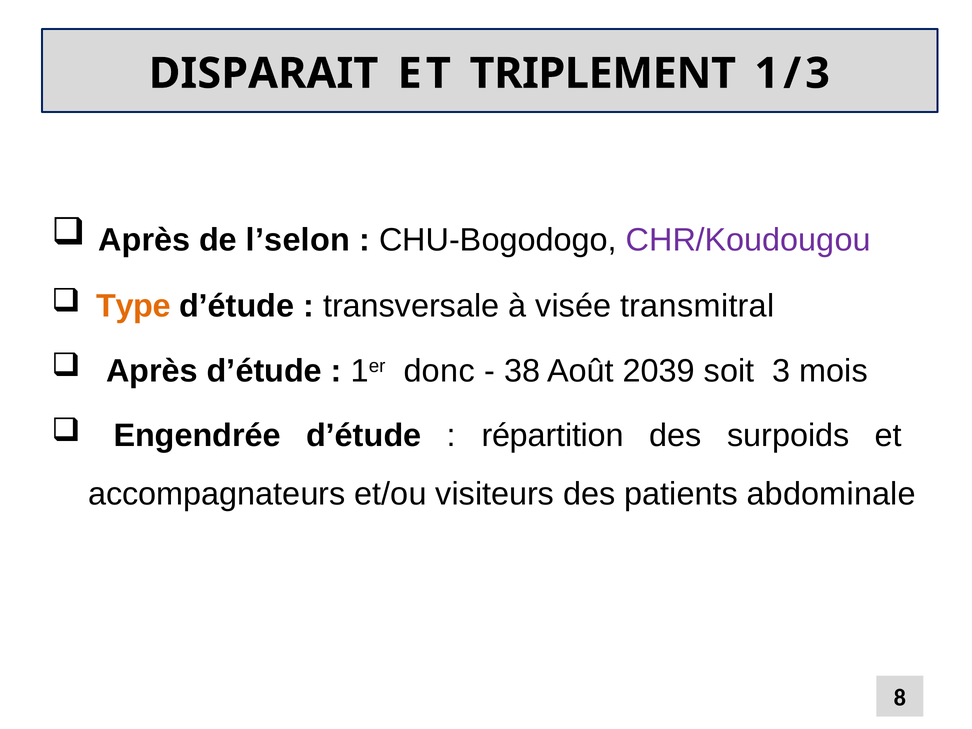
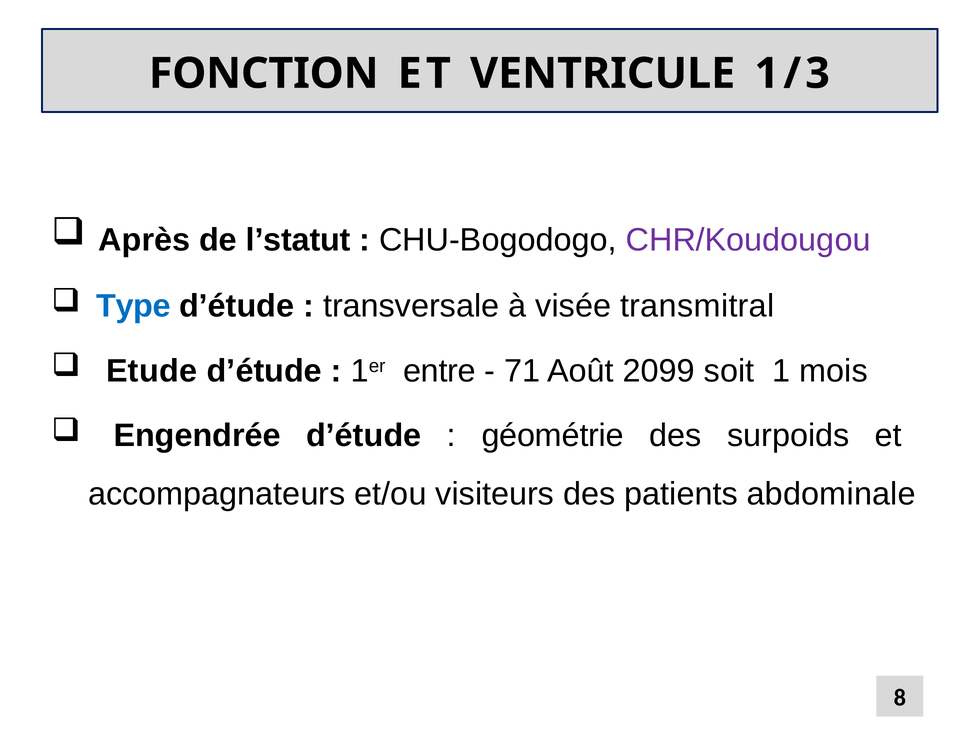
DISPARAIT: DISPARAIT -> FONCTION (264, 74)
TRIPLEMENT: TRIPLEMENT -> VENTRICULE (603, 74)
l’selon: l’selon -> l’statut (298, 240)
Type colour: orange -> blue (134, 306)
Après: Après -> Etude (152, 371)
donc: donc -> entre (440, 371)
38: 38 -> 71 (522, 371)
2039: 2039 -> 2099 (659, 371)
3: 3 -> 1 (781, 371)
répartition: répartition -> géométrie (553, 436)
